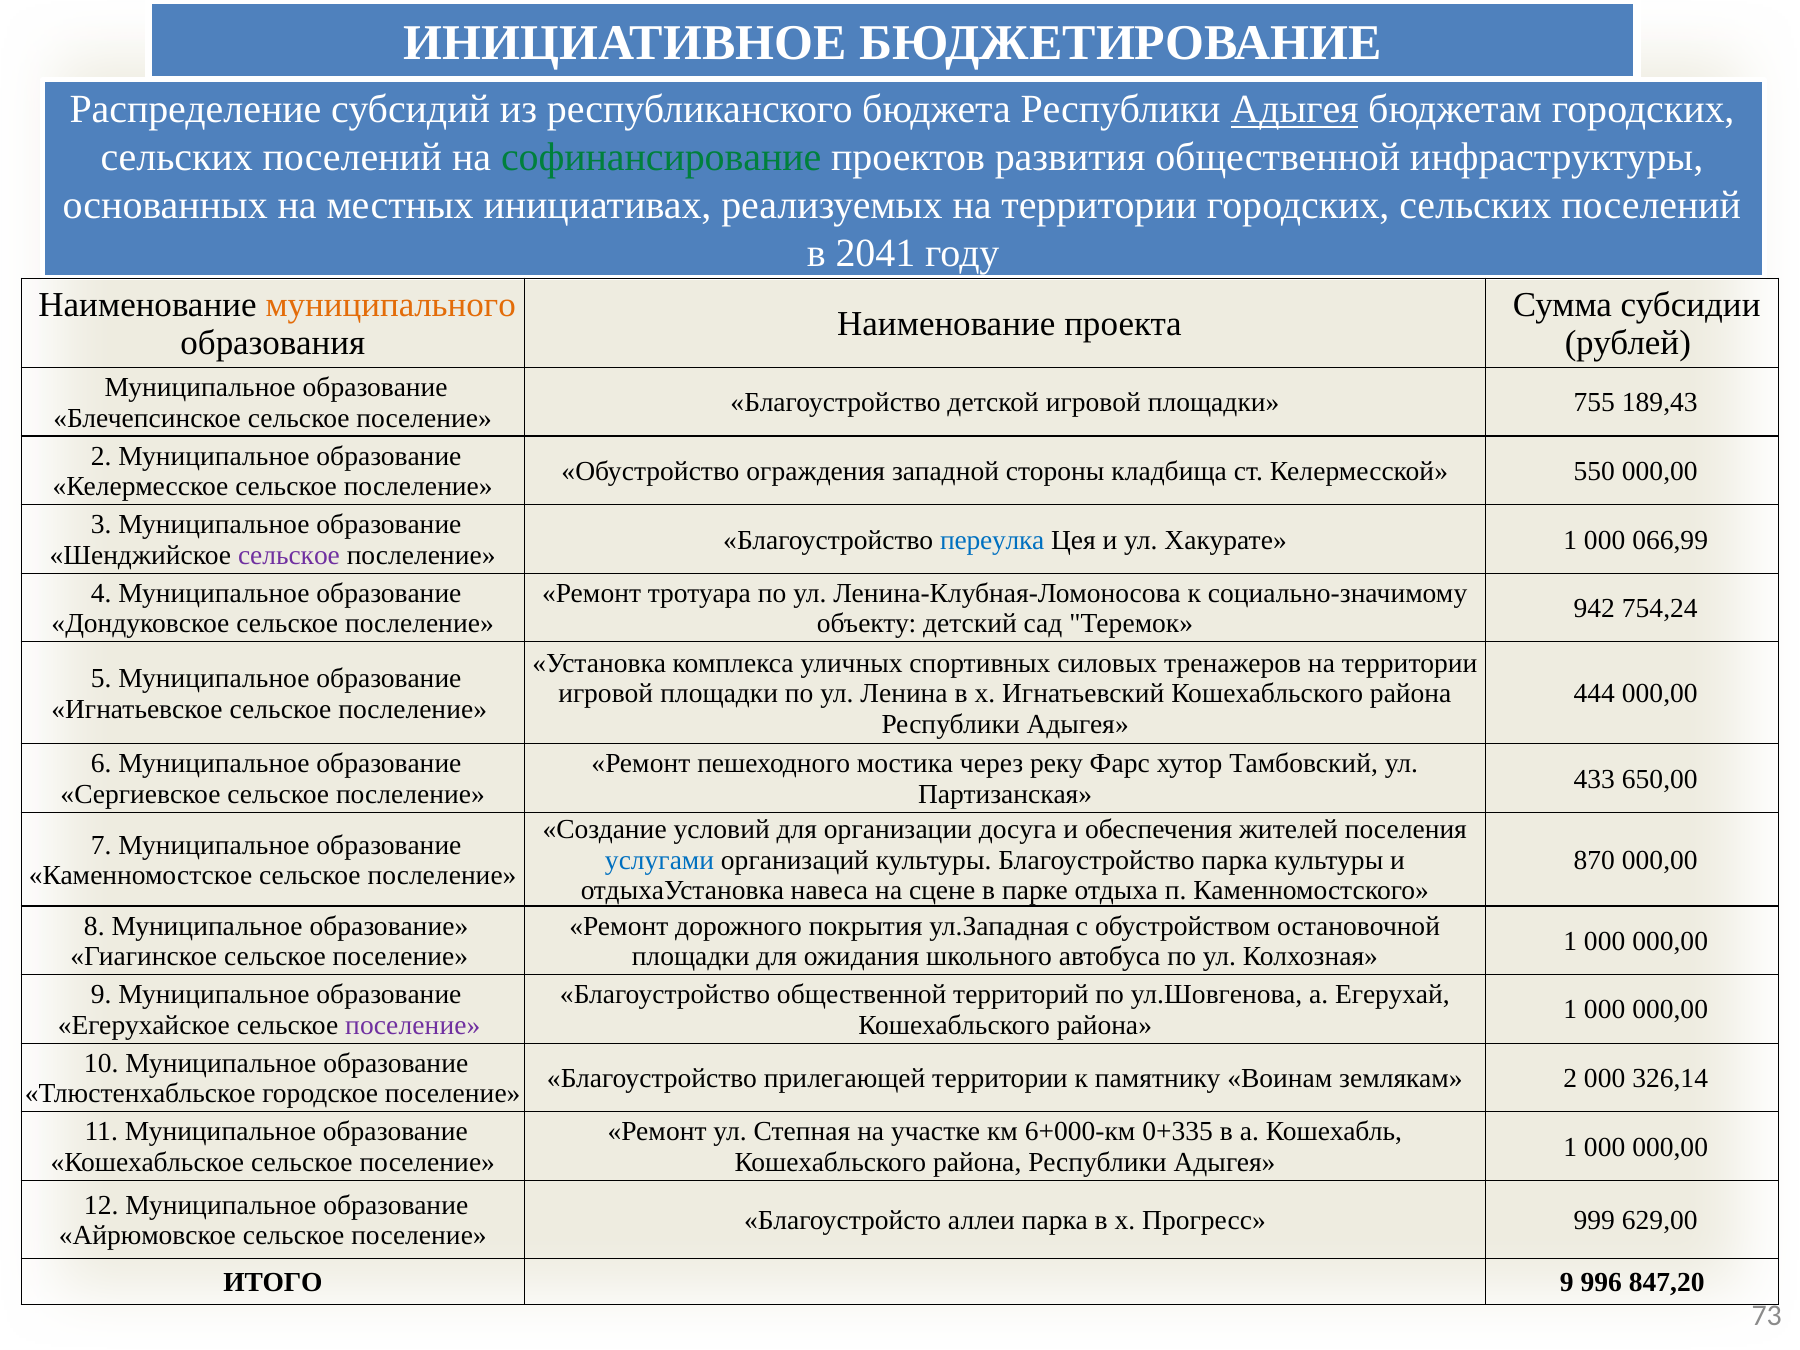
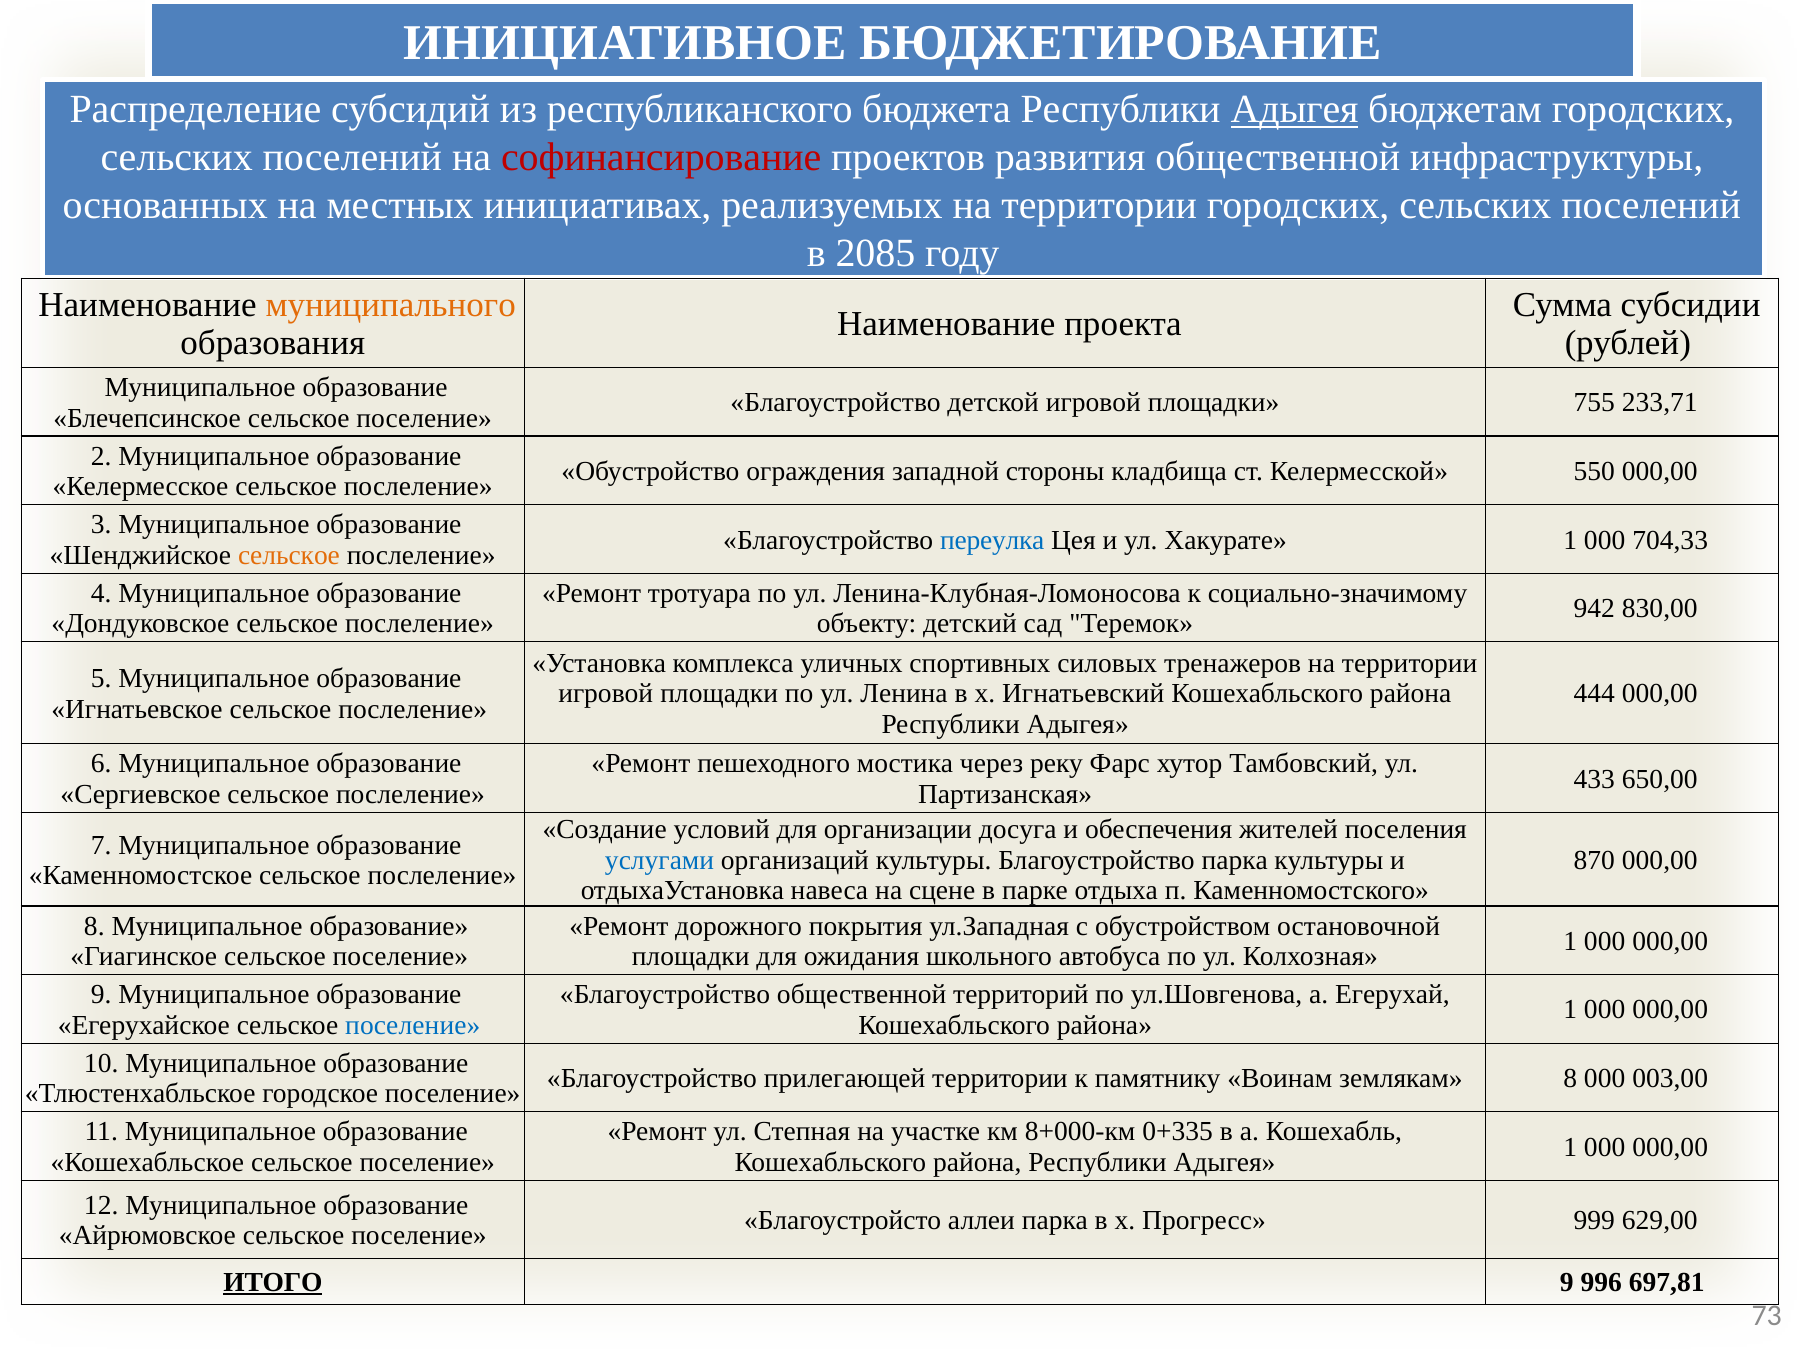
софинансирование colour: green -> red (661, 158)
2041: 2041 -> 2085 (875, 254)
189,43: 189,43 -> 233,71 (1660, 403)
066,99: 066,99 -> 704,33 (1670, 540)
сельское colour: purple -> orange (289, 555)
754,24: 754,24 -> 830,00 (1660, 609)
поселение colour: purple -> blue (413, 1025)
землякам 2: 2 -> 8 (1570, 1079)
326,14: 326,14 -> 003,00 (1670, 1079)
6+000-км: 6+000-км -> 8+000-км (1080, 1132)
ИТОГО underline: none -> present (273, 1282)
847,20: 847,20 -> 697,81 (1667, 1282)
